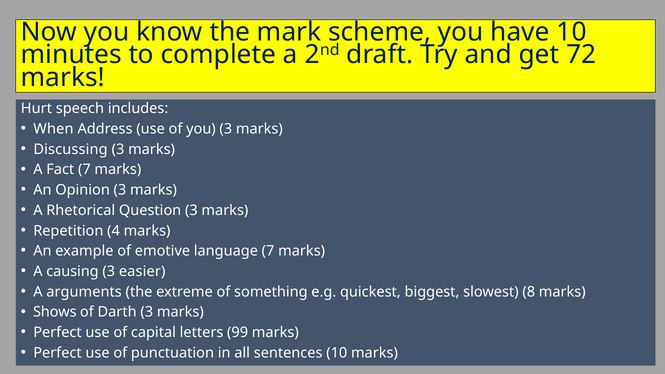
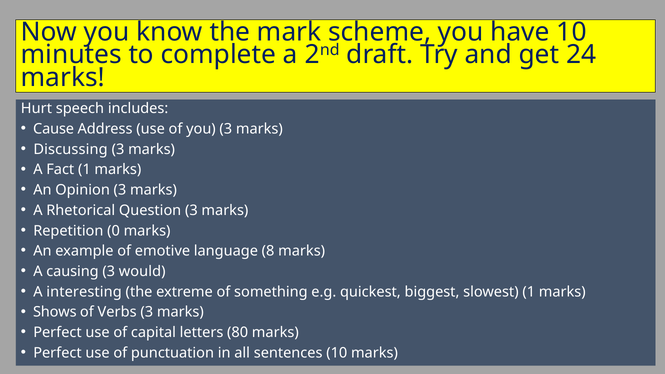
72: 72 -> 24 (581, 55)
When: When -> Cause (54, 129)
Fact 7: 7 -> 1 (84, 170)
4: 4 -> 0 (114, 231)
language 7: 7 -> 8 (268, 251)
easier: easier -> would (142, 271)
arguments: arguments -> interesting (84, 292)
slowest 8: 8 -> 1 (529, 292)
Darth: Darth -> Verbs (117, 312)
99: 99 -> 80 (238, 333)
